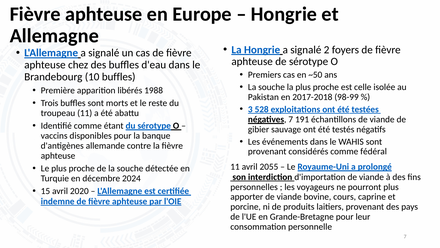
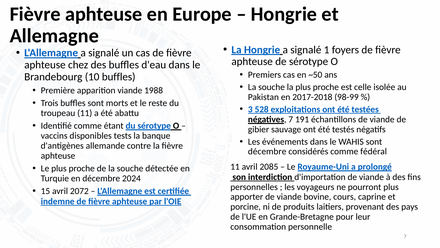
2: 2 -> 1 (327, 50)
apparition libérés: libérés -> viande (130, 90)
disponibles pour: pour -> tests (123, 136)
provenant: provenant -> décembre (267, 151)
2055: 2055 -> 2085 (269, 167)
2020: 2020 -> 2072 (79, 191)
